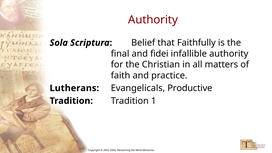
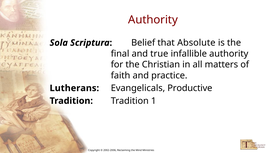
Faithfully: Faithfully -> Absolute (196, 43)
fidei: fidei -> true (159, 54)
